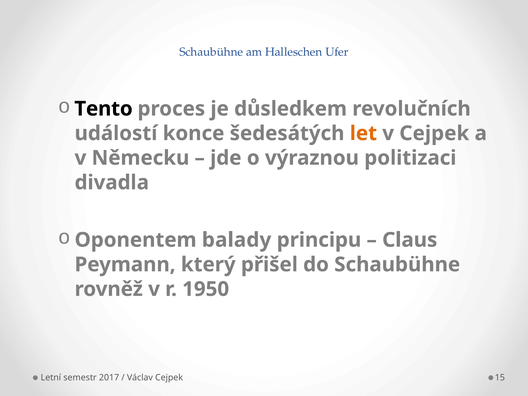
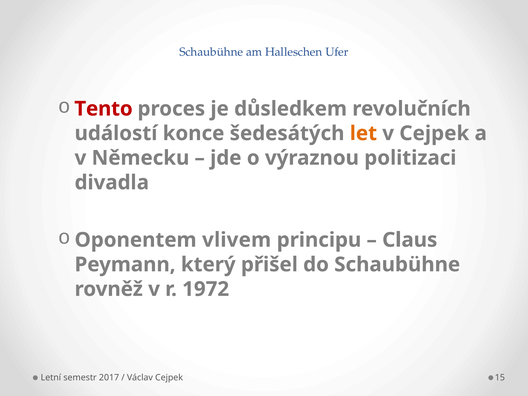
Tento colour: black -> red (104, 109)
balady: balady -> vlivem (237, 240)
1950: 1950 -> 1972 (206, 289)
